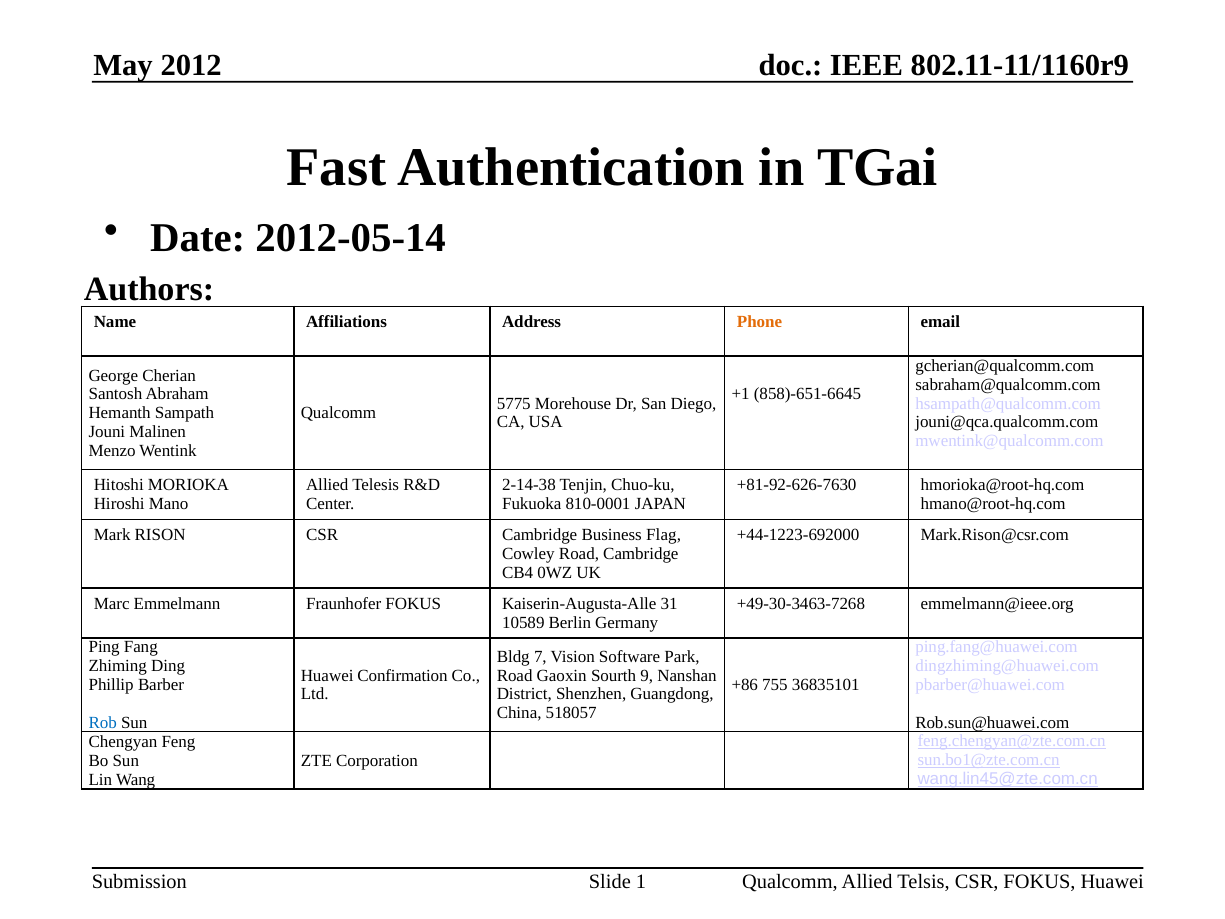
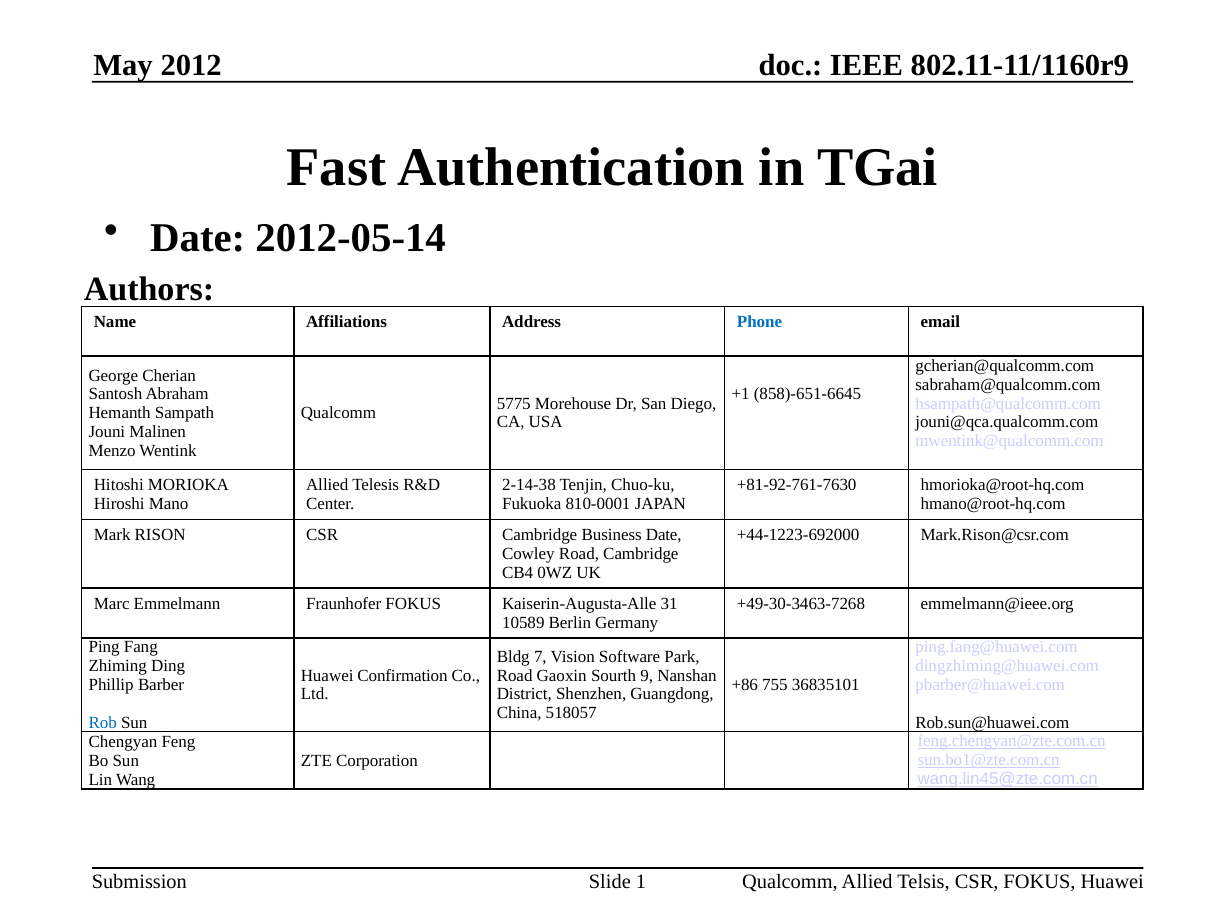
Phone colour: orange -> blue (760, 322)
+81-92-626-7630: +81-92-626-7630 -> +81-92-761-7630 (797, 485)
Business Flag: Flag -> Date (664, 535)
